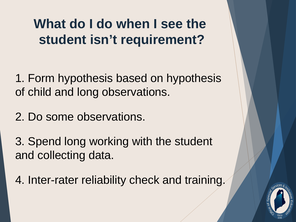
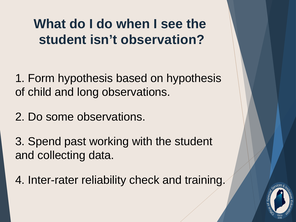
requirement: requirement -> observation (163, 40)
Spend long: long -> past (75, 142)
